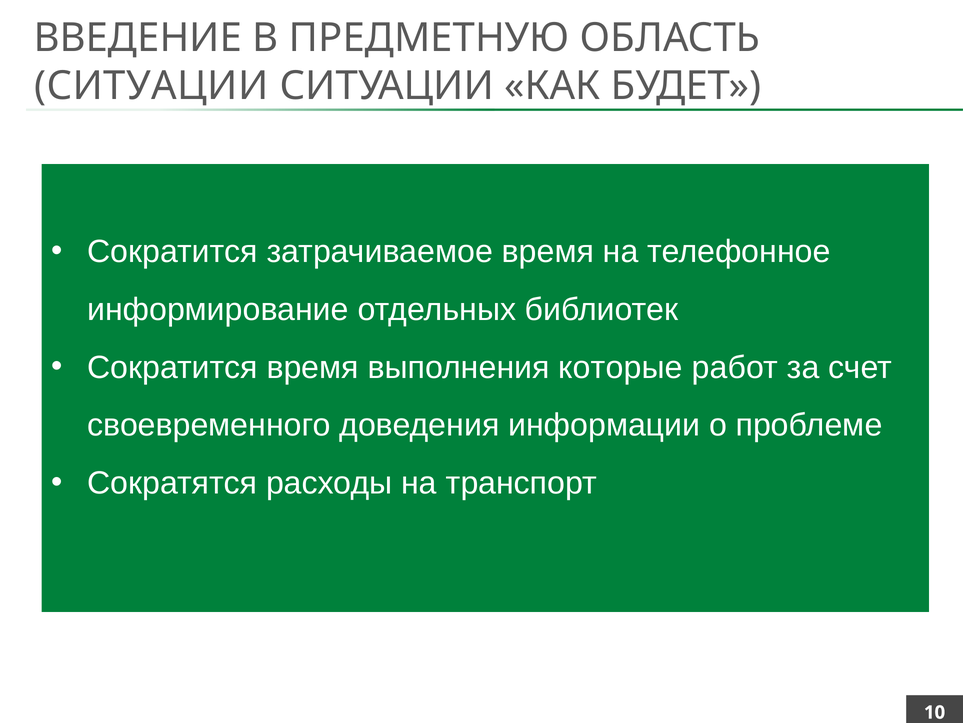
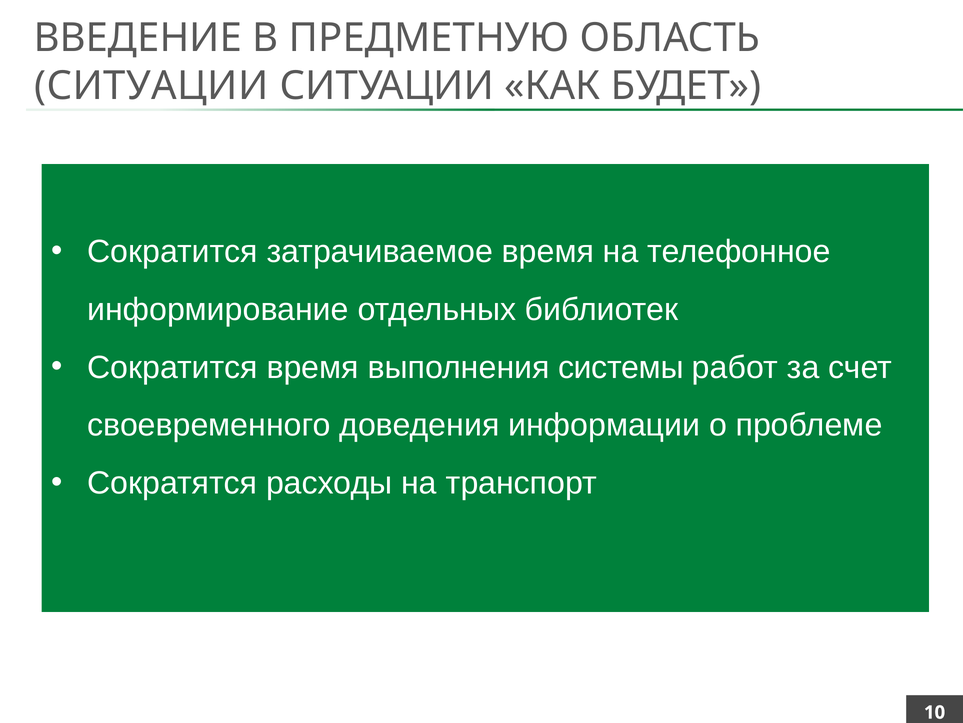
которые: которые -> системы (621, 367)
